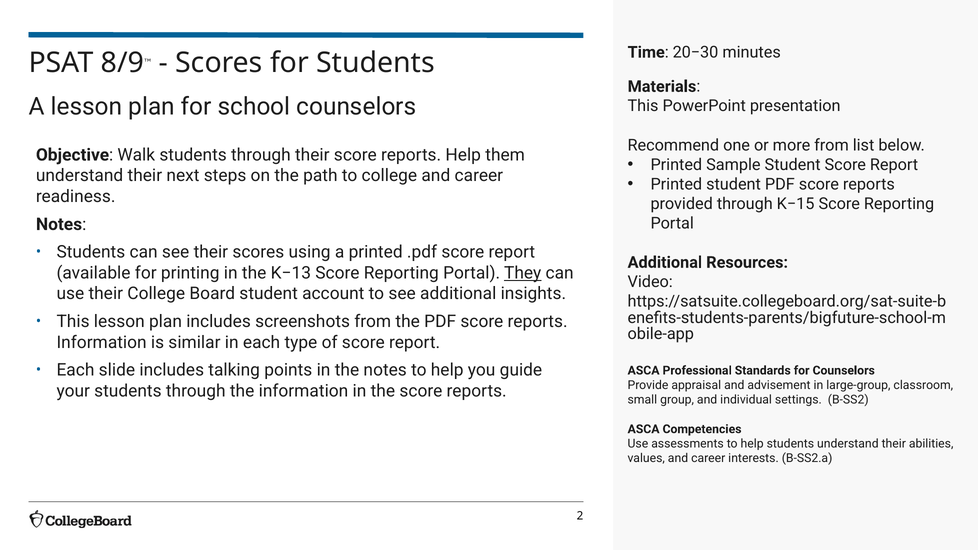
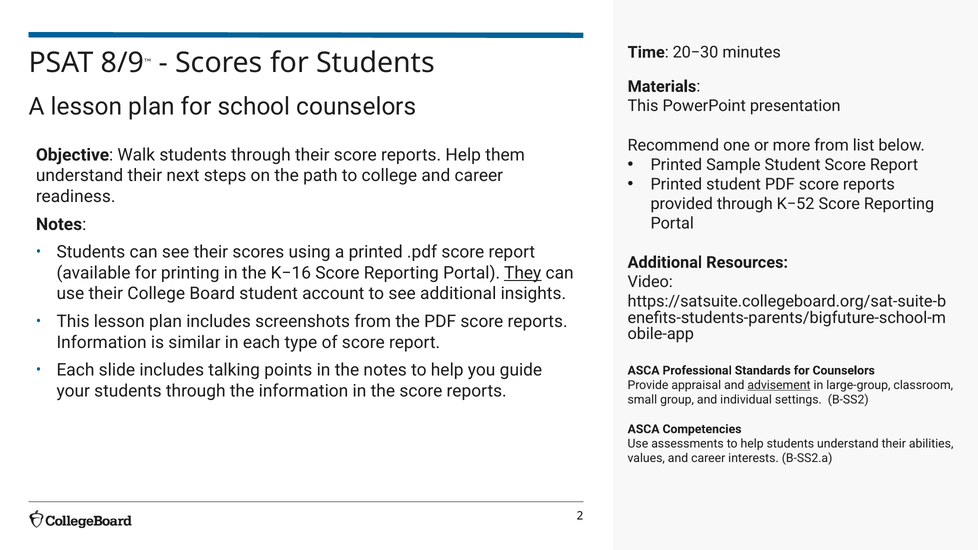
K−15: K−15 -> K−52 (796, 204)
K−13: K−13 -> K−16 (291, 273)
advisement underline: none -> present (779, 385)
